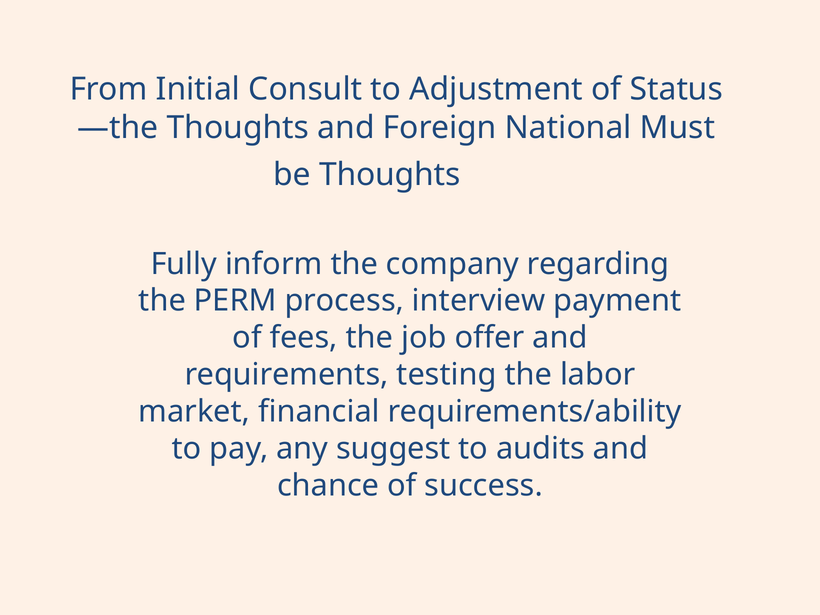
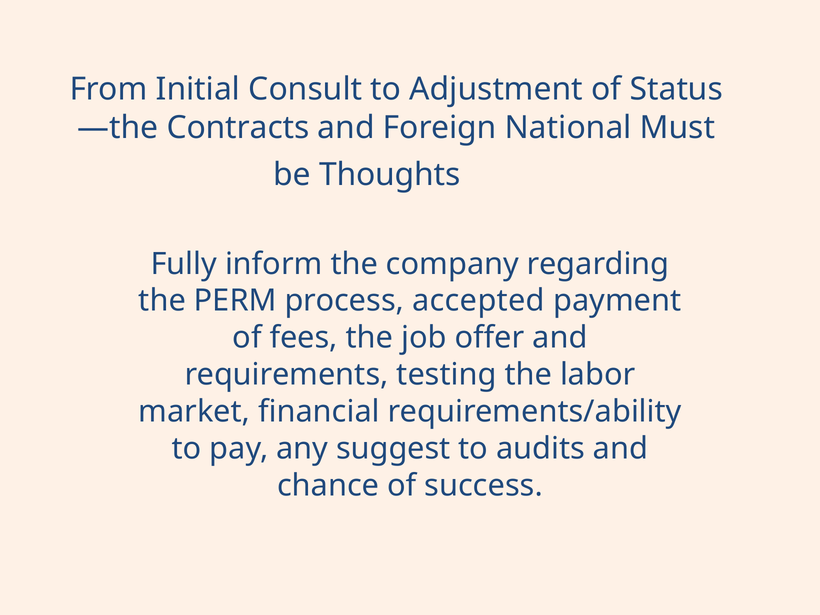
Thoughts: Thoughts -> Contracts (238, 128)
interview: interview -> accepted (478, 301)
